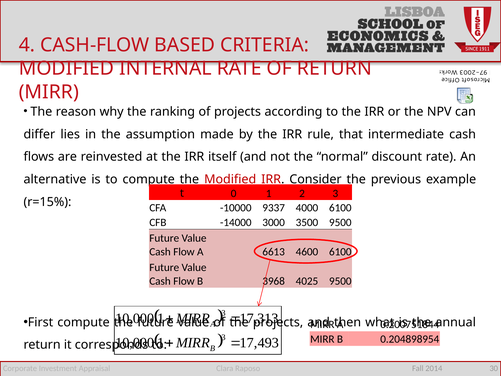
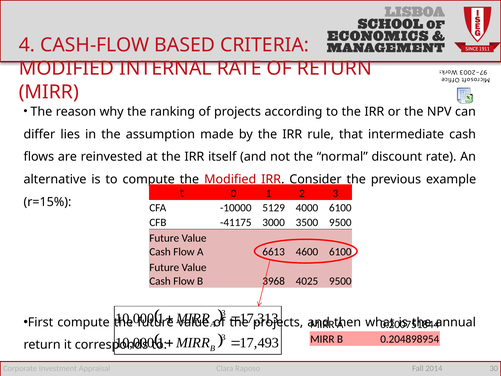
9337: 9337 -> 5129 (274, 208)
-14000: -14000 -> -41175 (236, 222)
